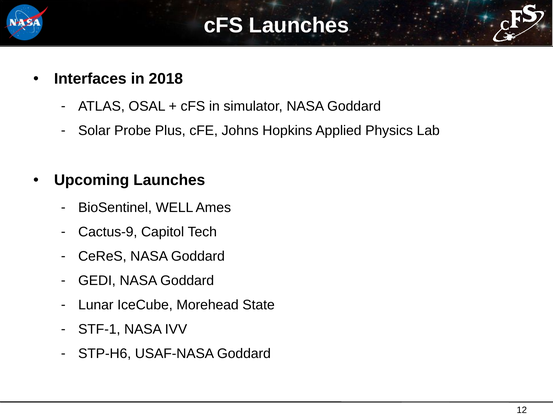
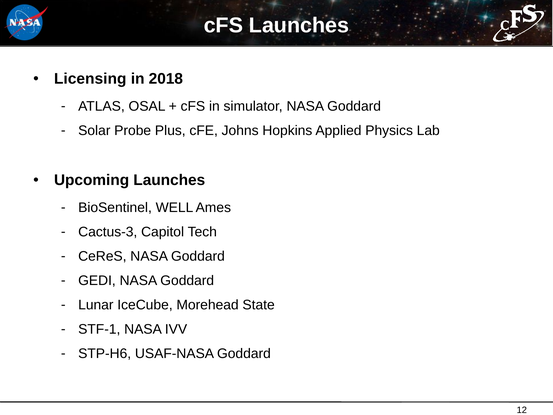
Interfaces: Interfaces -> Licensing (90, 79)
Cactus-9: Cactus-9 -> Cactus-3 (108, 232)
